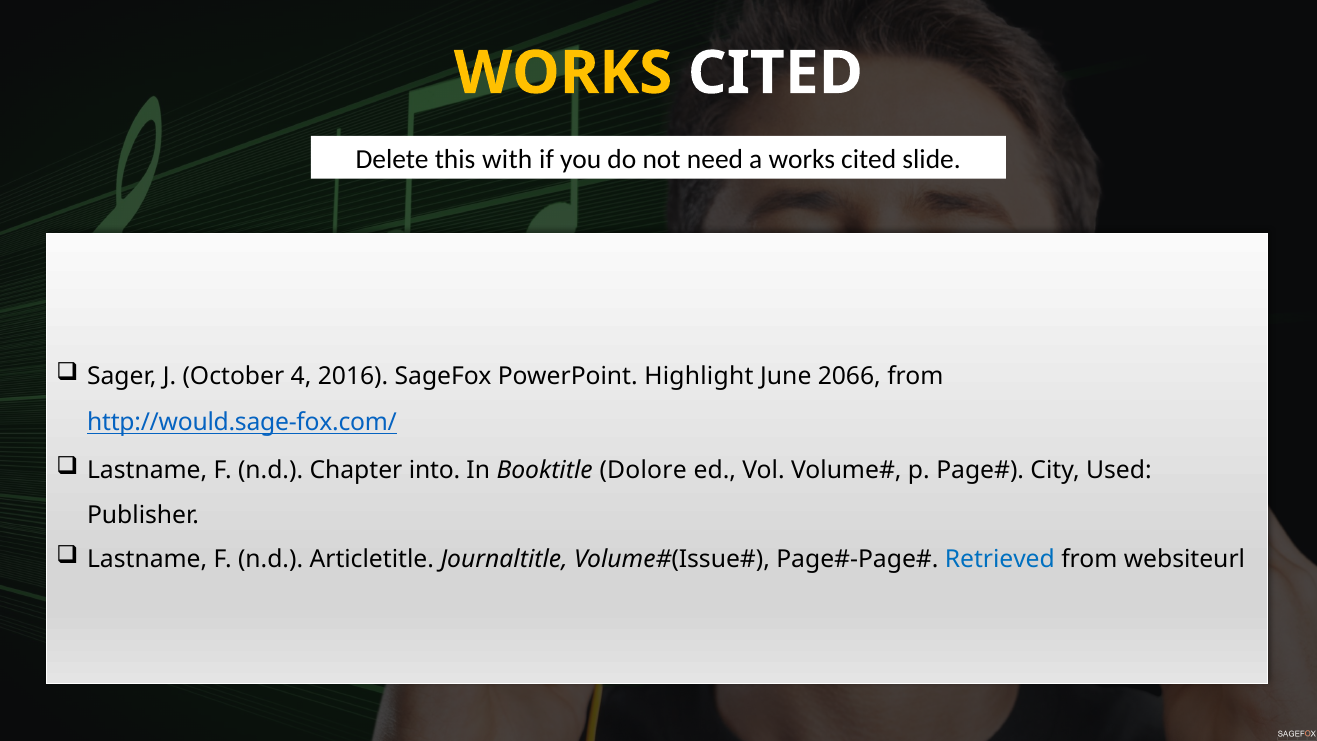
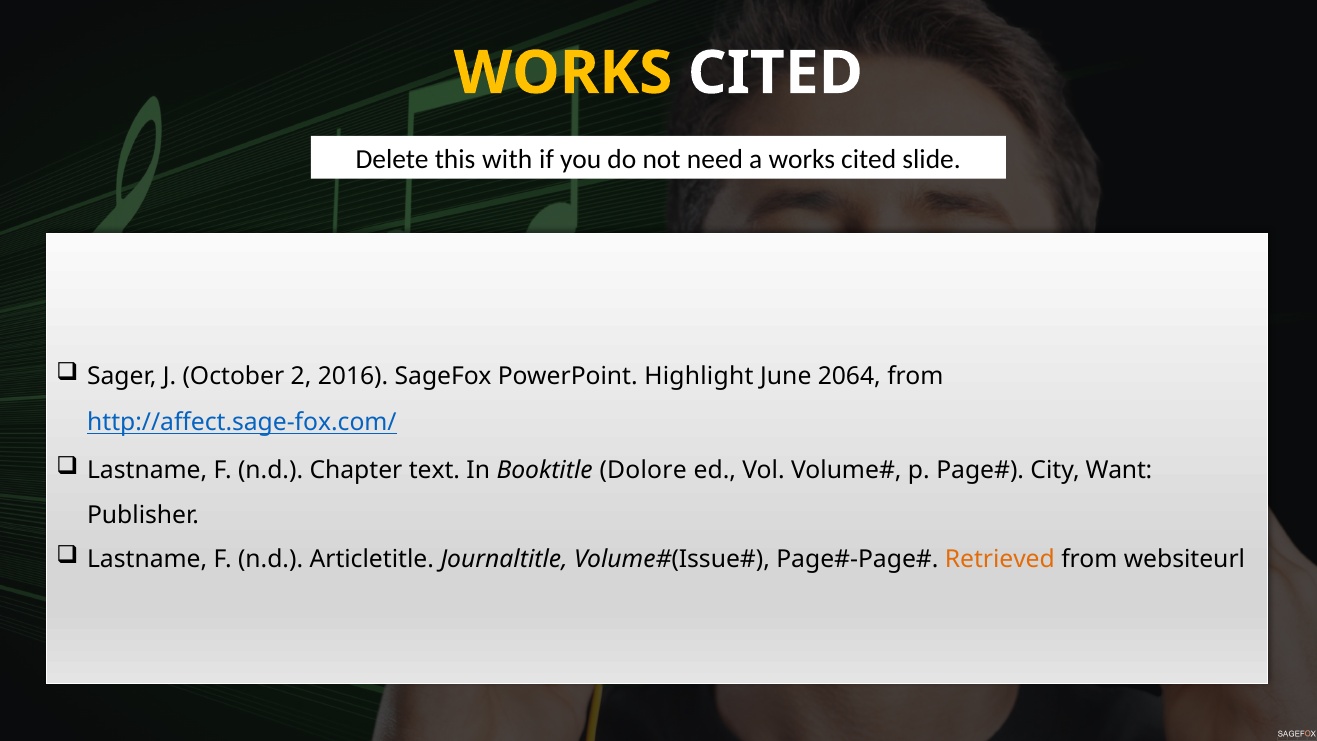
4: 4 -> 2 (301, 376)
2066: 2066 -> 2064 (849, 376)
http://would.sage-fox.com/: http://would.sage-fox.com/ -> http://affect.sage-fox.com/ (242, 422)
into: into -> text (434, 471)
Used: Used -> Want (1119, 471)
Retrieved colour: blue -> orange (1000, 560)
